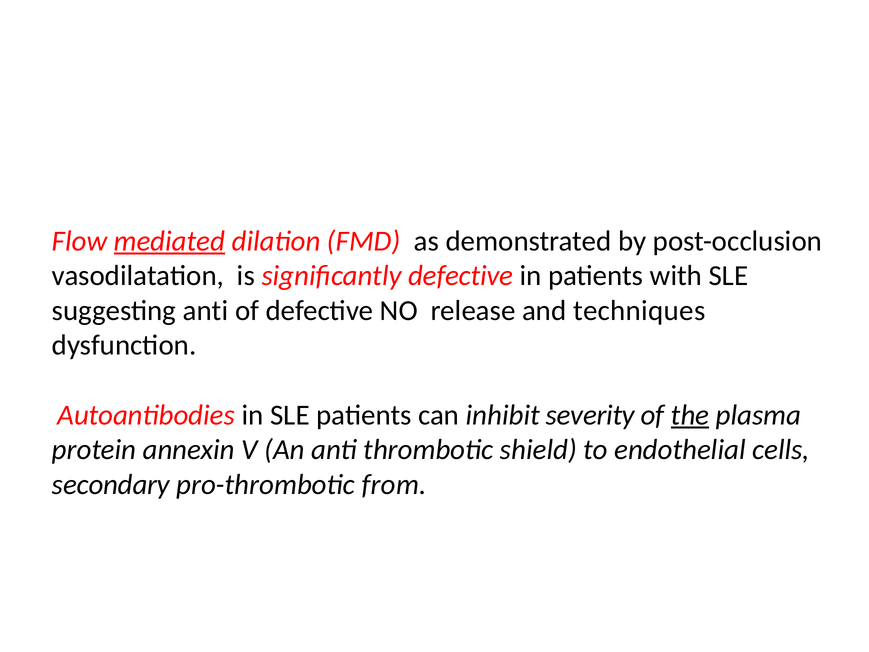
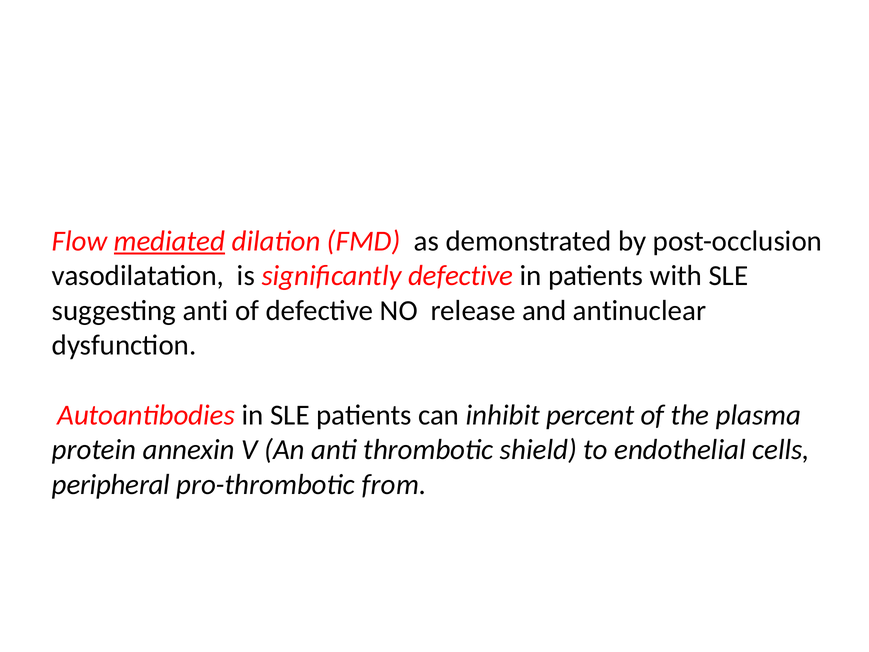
techniques: techniques -> antinuclear (639, 311)
severity: severity -> percent (590, 415)
the underline: present -> none (690, 415)
secondary: secondary -> peripheral (111, 484)
